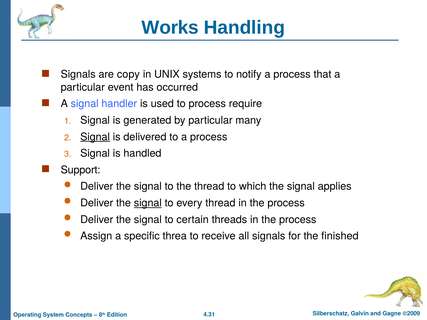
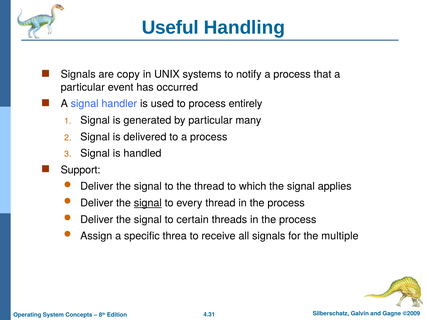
Works: Works -> Useful (170, 28)
require: require -> entirely (245, 104)
Signal underline: present -> none (95, 137)
finished: finished -> multiple (340, 236)
